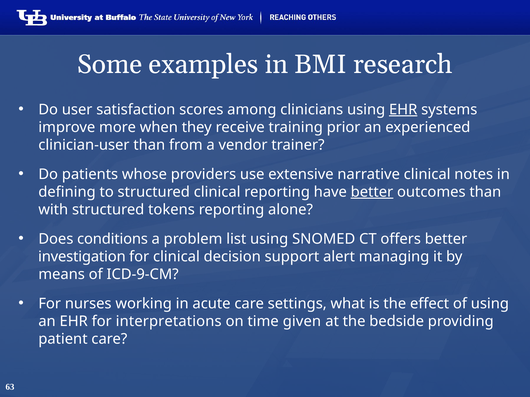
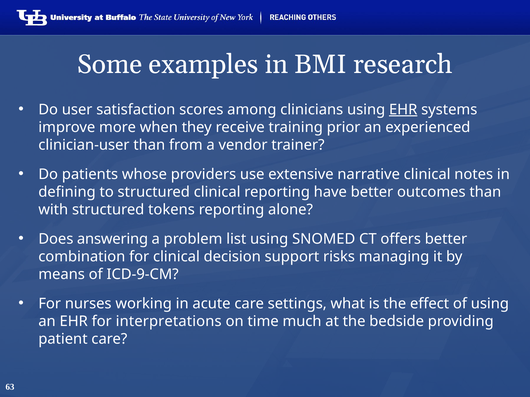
better underline: present -> none (372, 192)
conditions: conditions -> answering (113, 239)
investigation: investigation -> combination (82, 257)
alert: alert -> risks (339, 257)
given: given -> much (302, 322)
